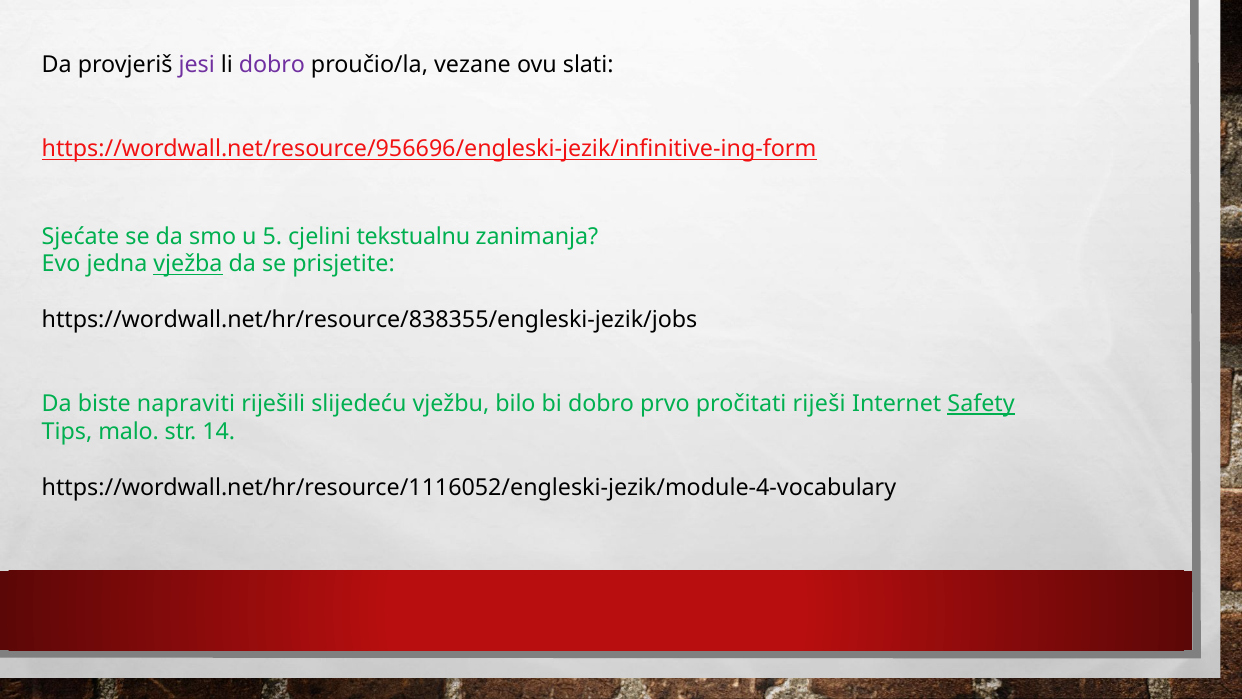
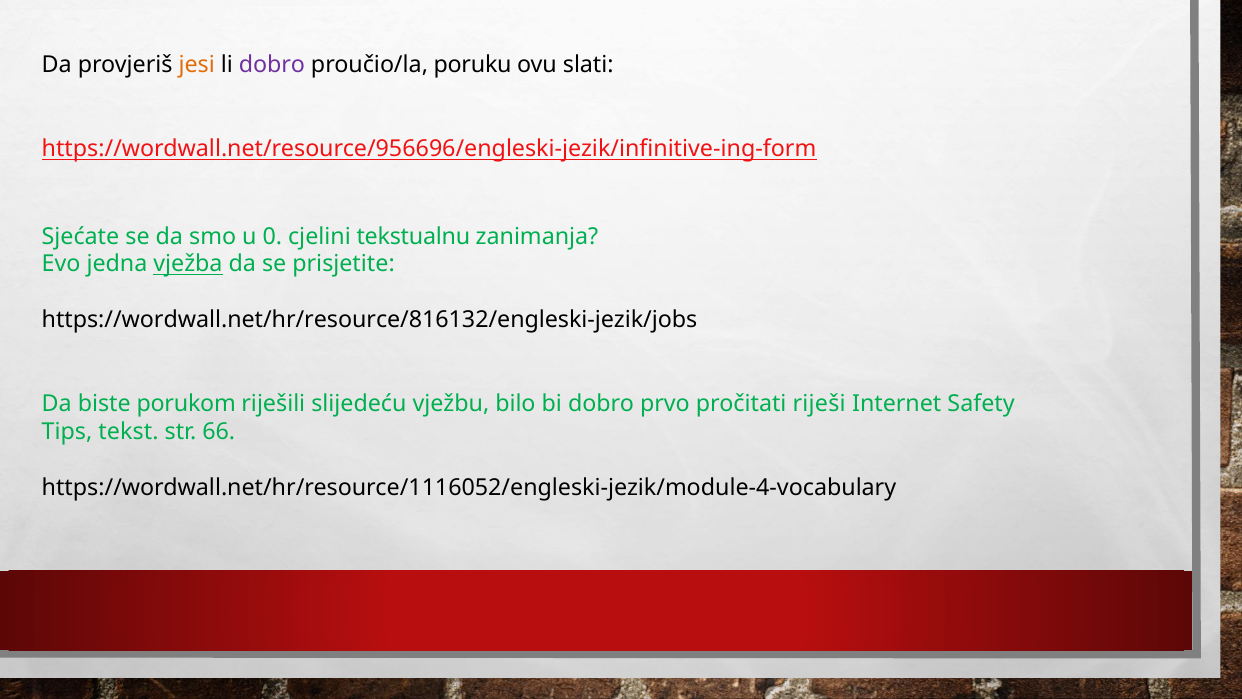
jesi colour: purple -> orange (197, 65)
vezane: vezane -> poruku (473, 65)
5: 5 -> 0 (272, 236)
https://wordwall.net/hr/resource/838355/engleski-jezik/jobs: https://wordwall.net/hr/resource/838355/engleski-jezik/jobs -> https://wordwall.net/hr/resource/816132/engleski-jezik/jobs (370, 320)
napraviti: napraviti -> porukom (186, 404)
Safety underline: present -> none (981, 404)
malo: malo -> tekst (128, 432)
14: 14 -> 66 (219, 432)
